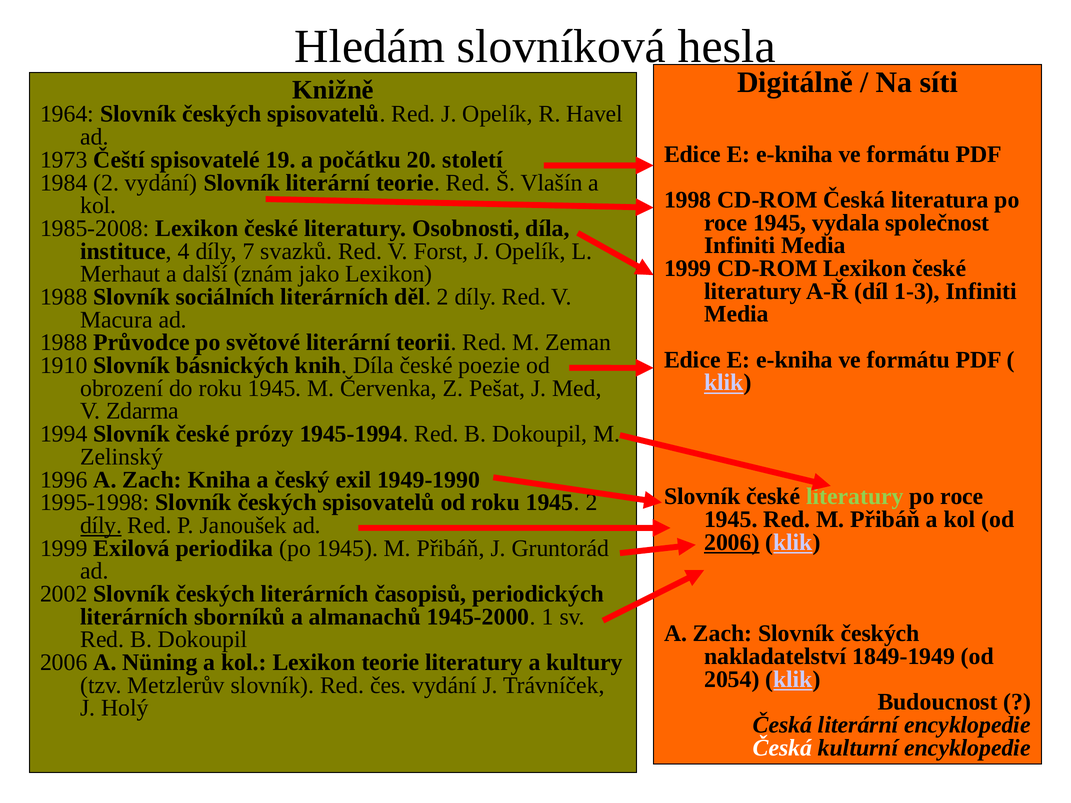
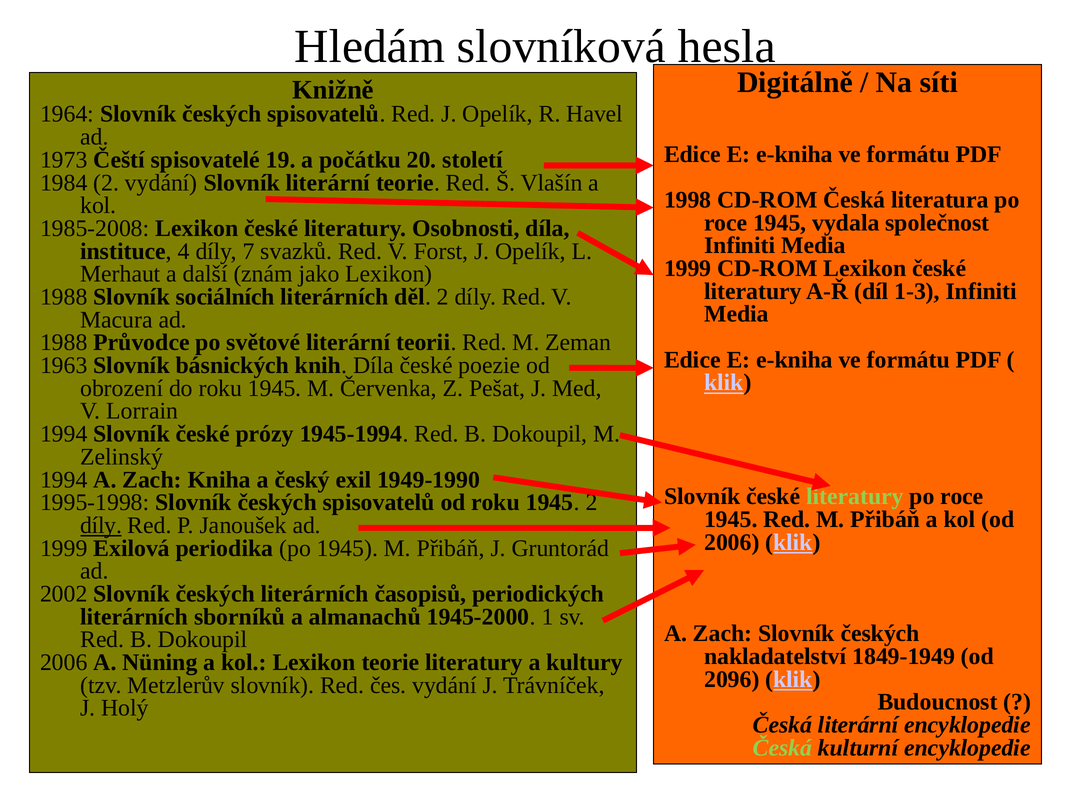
1910: 1910 -> 1963 (64, 366)
Zdarma: Zdarma -> Lorrain (142, 411)
1996: 1996 -> 1994 (64, 480)
2006 underline: present -> none (732, 542)
2054: 2054 -> 2096 (732, 679)
Česká colour: white -> light green (782, 748)
